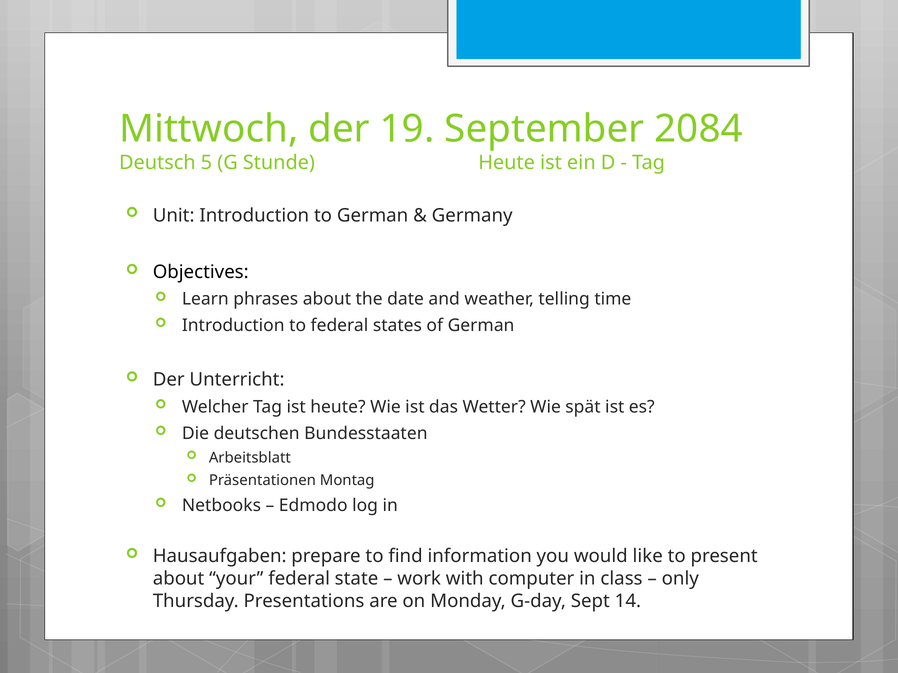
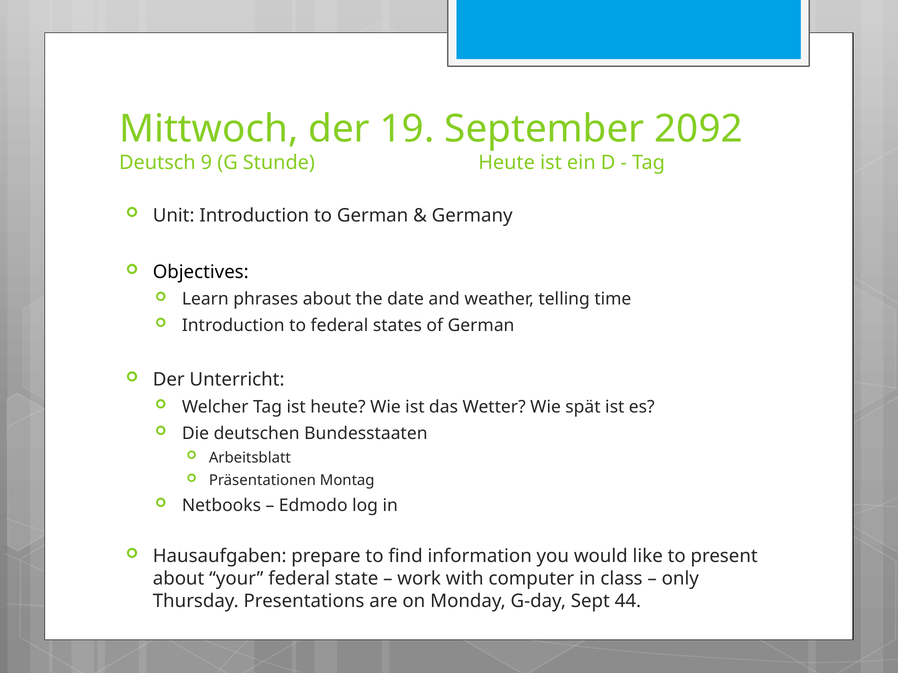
2084: 2084 -> 2092 (699, 129)
5: 5 -> 9 (206, 163)
14: 14 -> 44 (628, 602)
